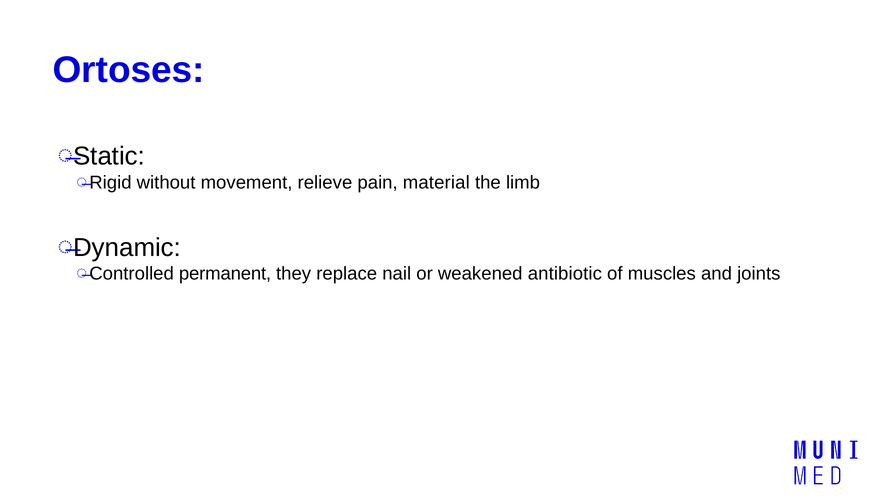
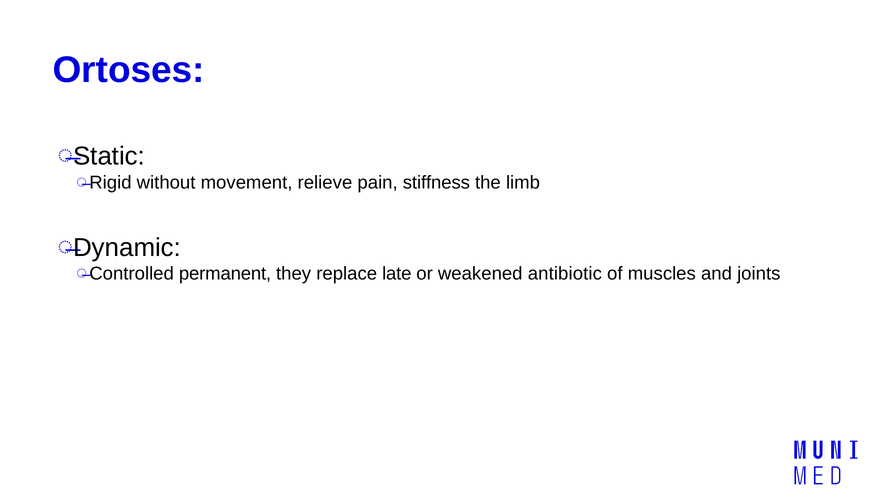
material: material -> stiffness (436, 183)
nail: nail -> late (397, 274)
